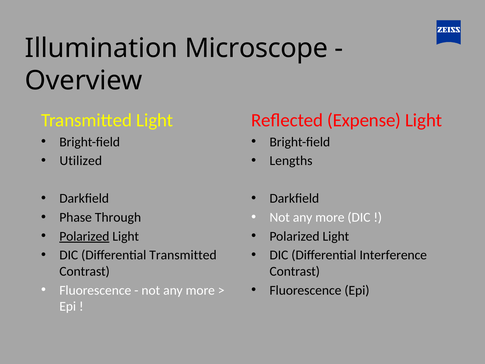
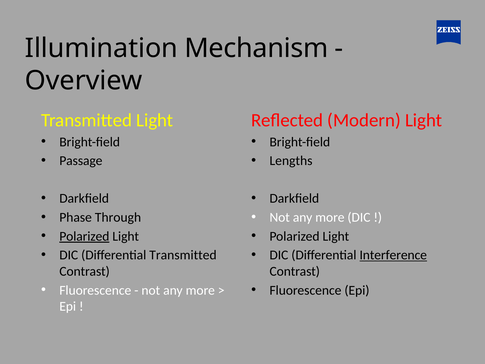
Microscope: Microscope -> Mechanism (256, 48)
Expense: Expense -> Modern (364, 120)
Utilized: Utilized -> Passage (81, 161)
Interference underline: none -> present (393, 255)
